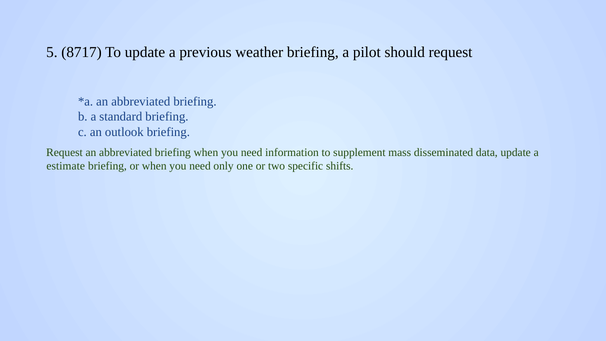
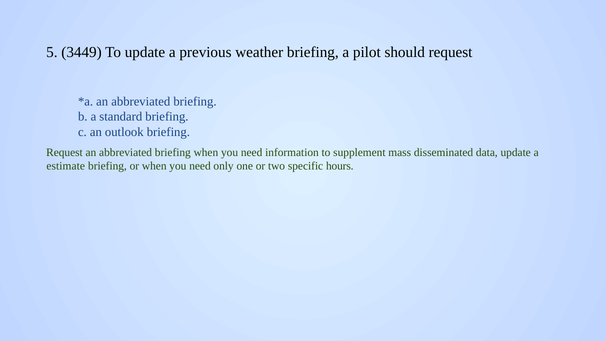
8717: 8717 -> 3449 (82, 52)
shifts: shifts -> hours (340, 166)
